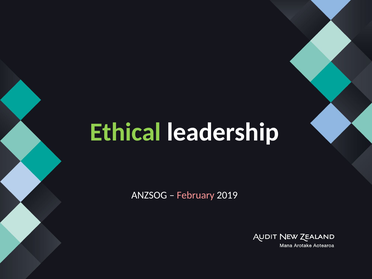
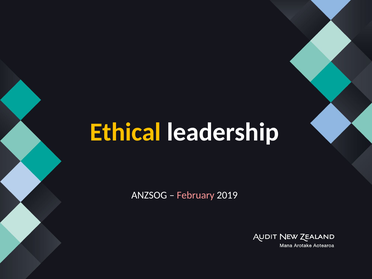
Ethical colour: light green -> yellow (125, 132)
